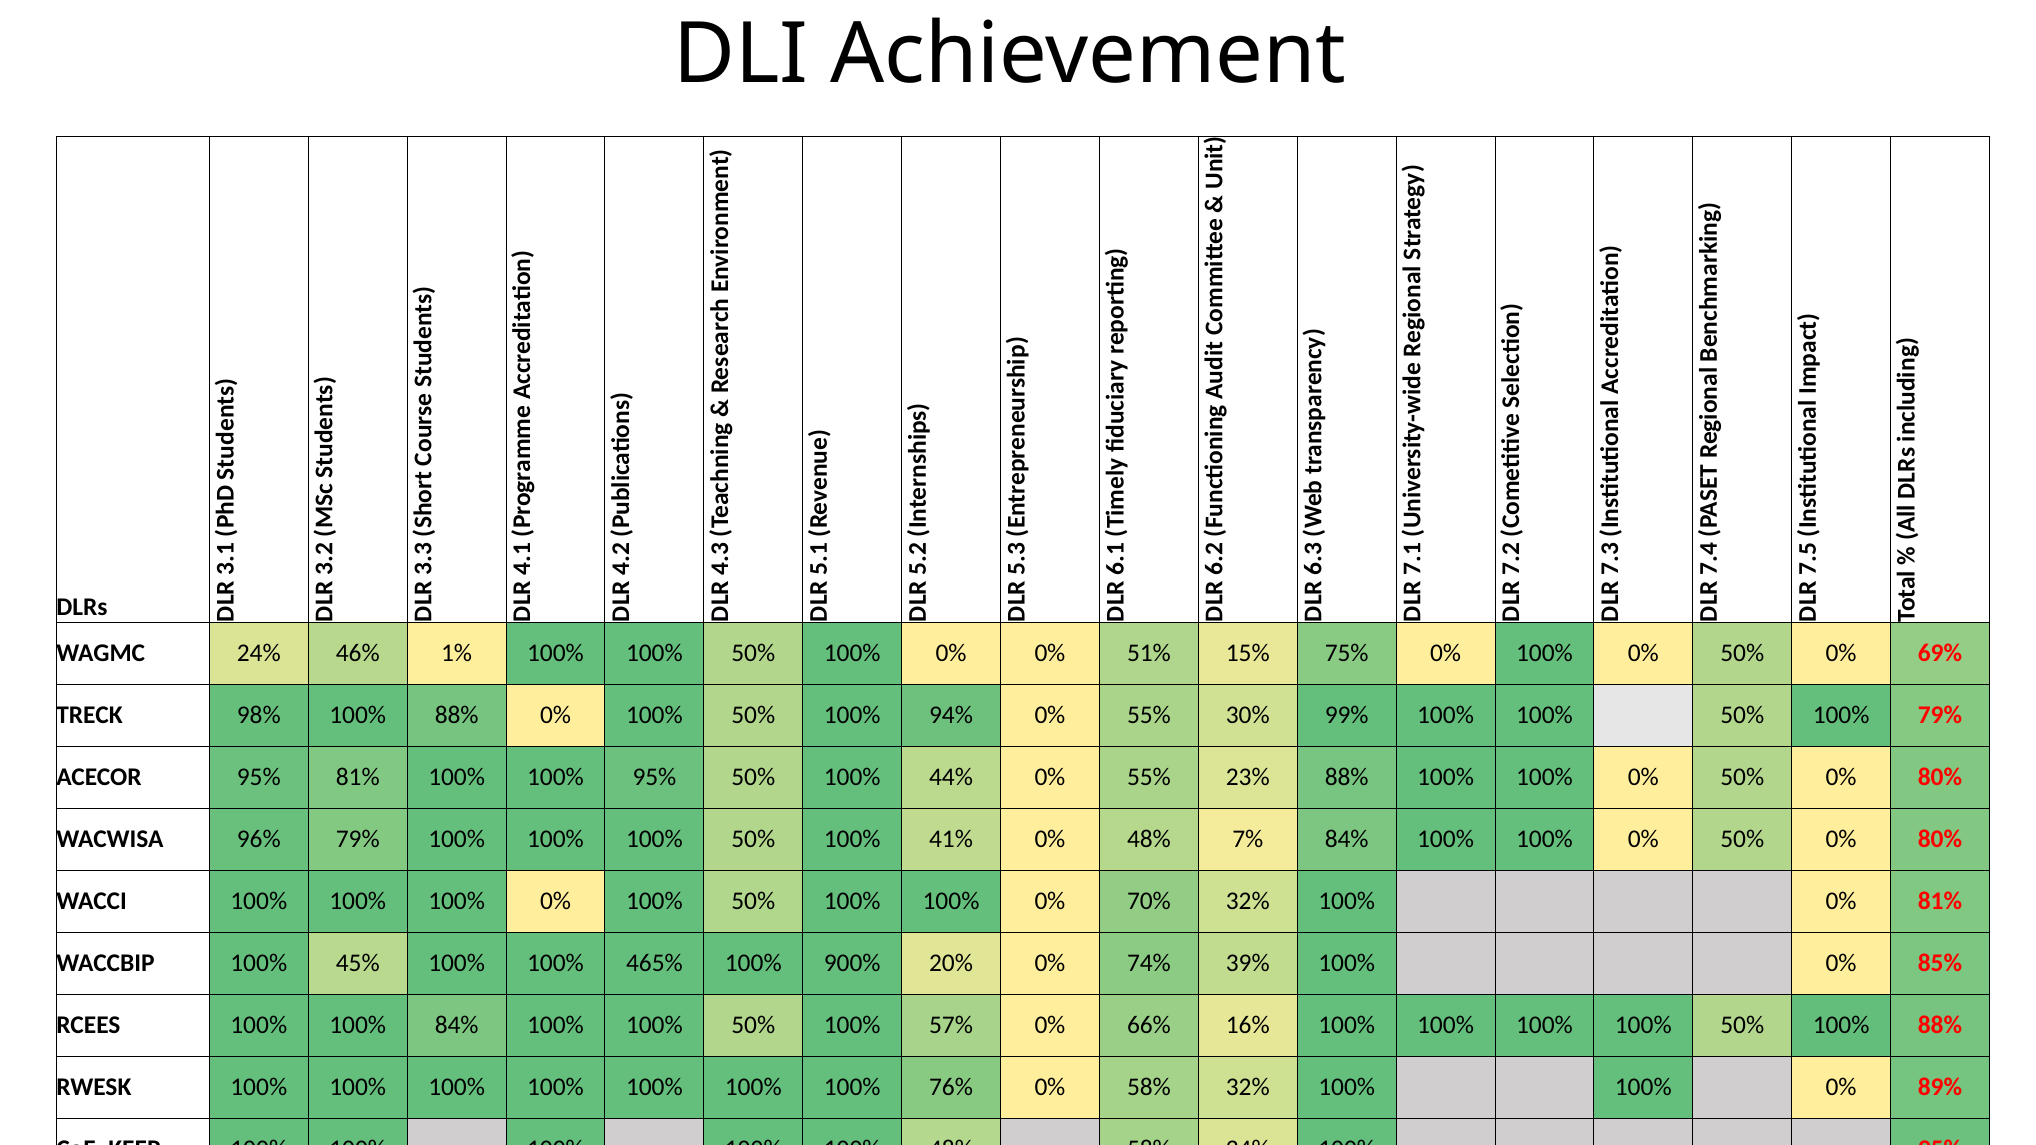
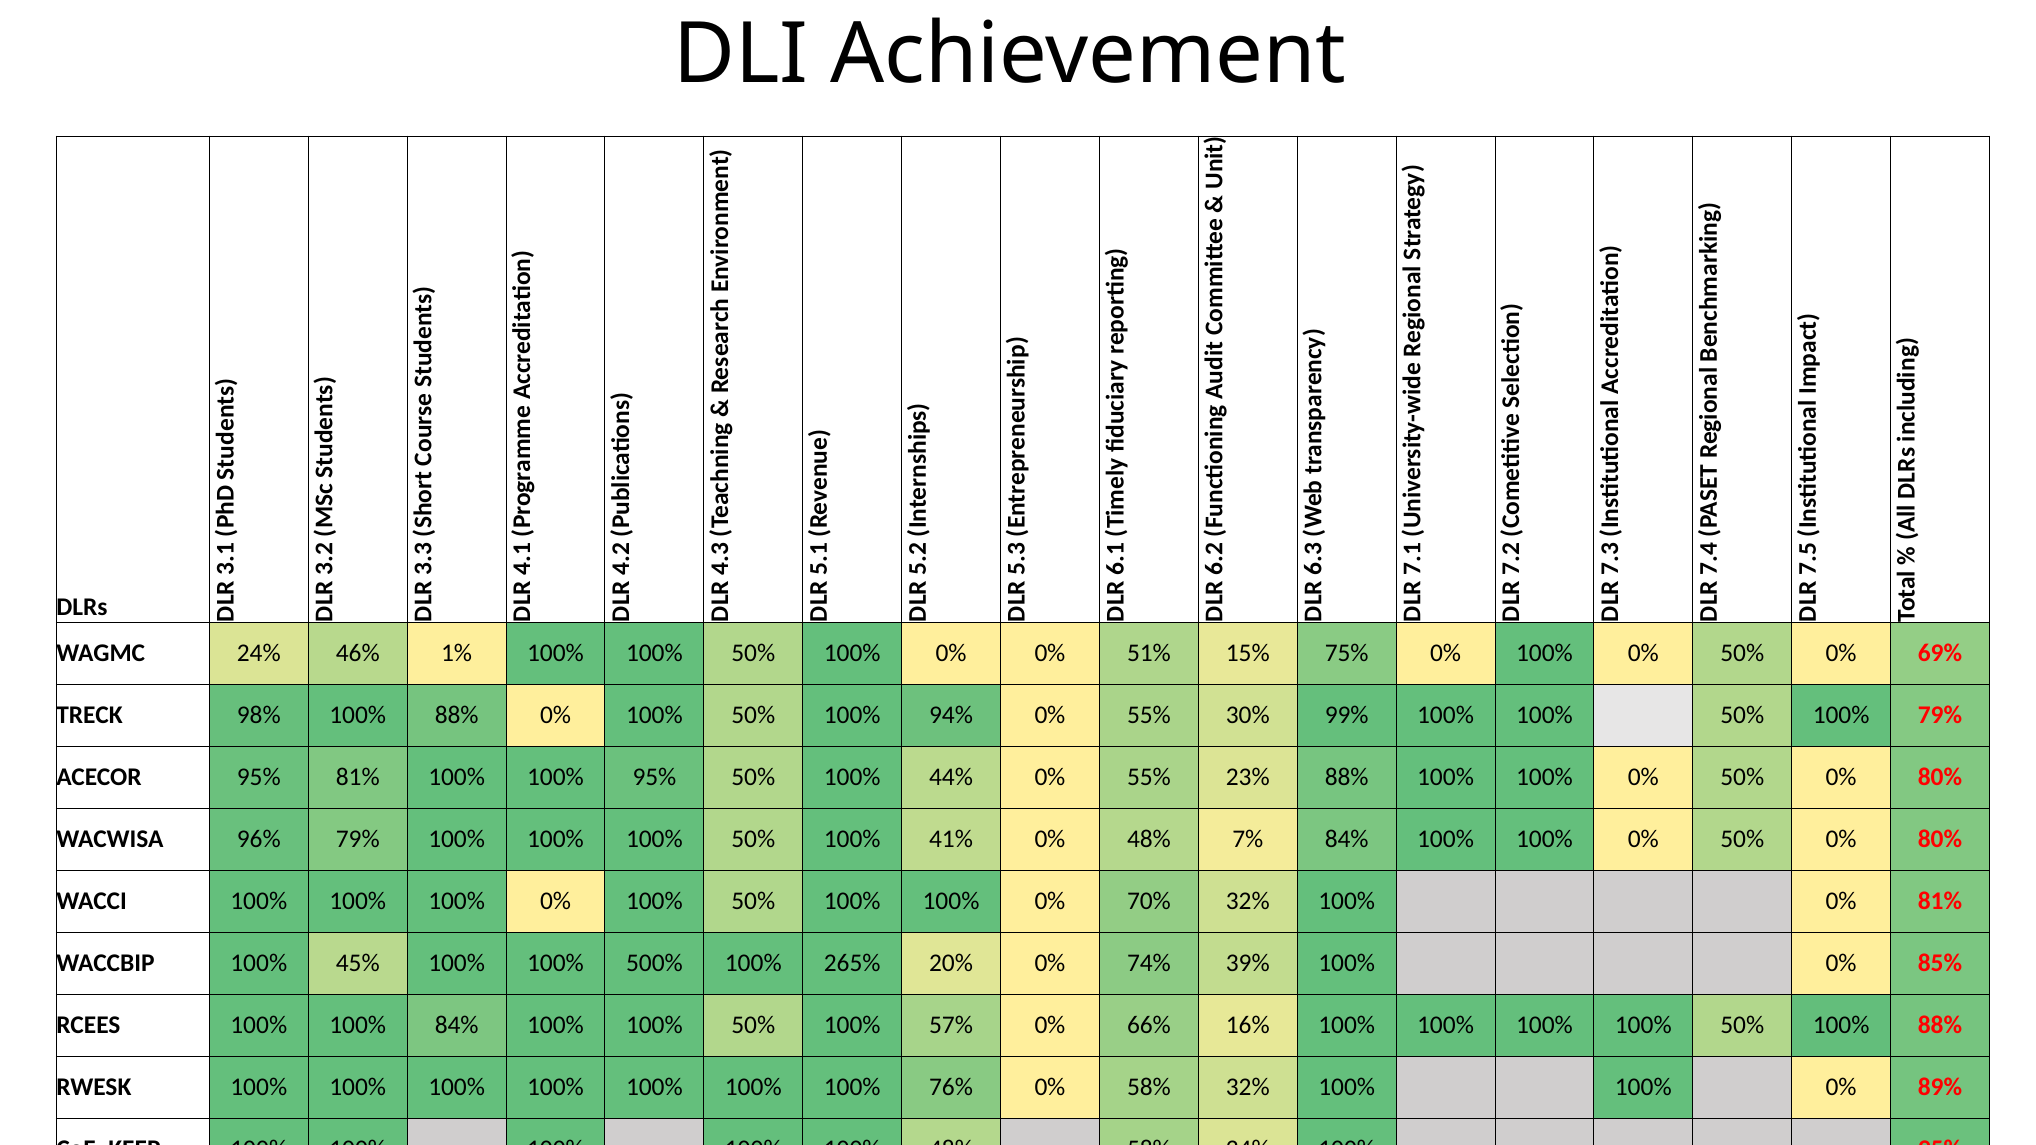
465%: 465% -> 500% (654, 964)
900%: 900% -> 265% (852, 964)
